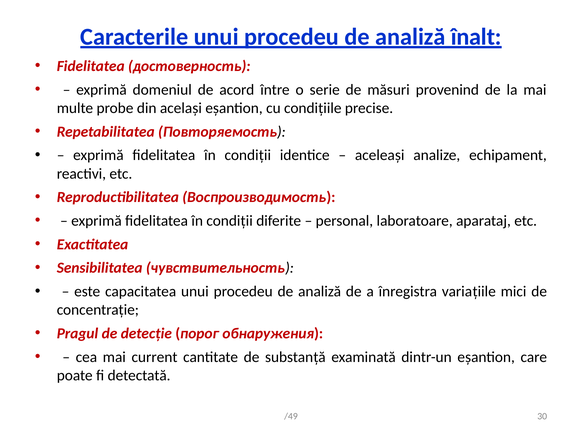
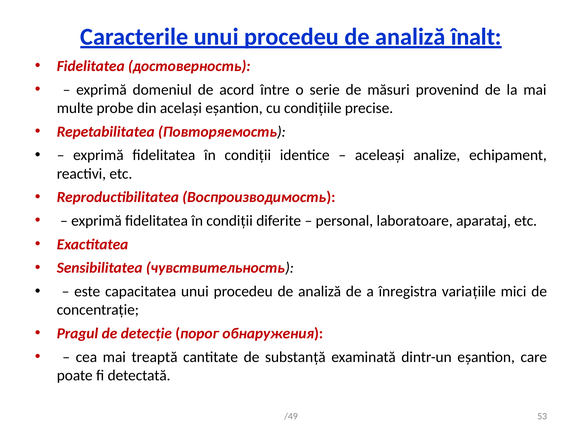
current: current -> treaptă (155, 357)
30: 30 -> 53 (542, 417)
